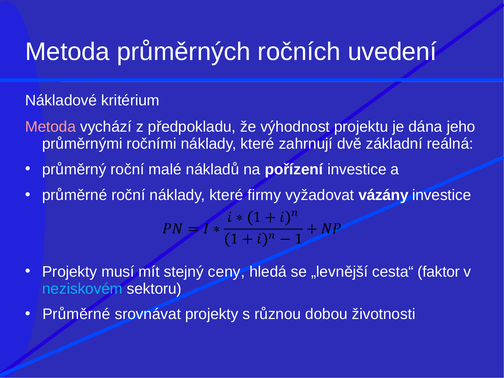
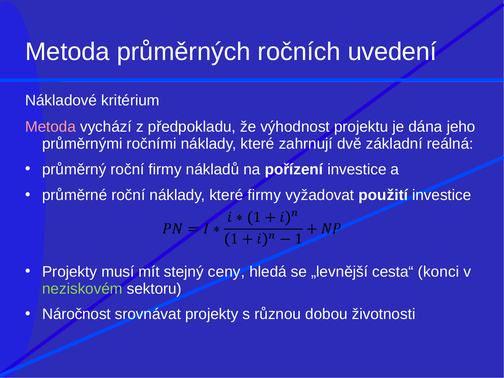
roční malé: malé -> firmy (165, 169)
vázány: vázány -> použití (383, 195)
faktor: faktor -> konci (439, 272)
neziskovém colour: light blue -> light green (82, 289)
Průměrné: Průměrné -> Náročnost (76, 314)
